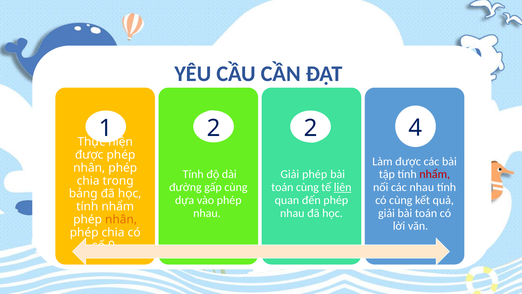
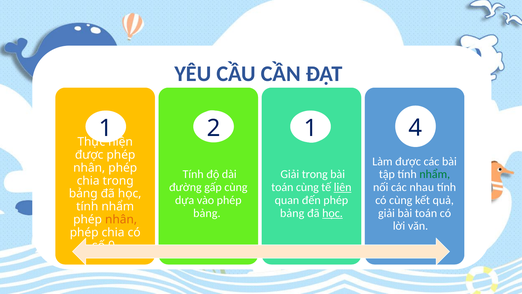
2: 2 -> 1 (311, 128)
Giải phép: phép -> trong (315, 174)
nhẩm colour: red -> green (435, 174)
nhau: nhau -> bảng (207, 213)
nhau: nhau -> bảng (292, 213)
học underline: none -> present (333, 213)
